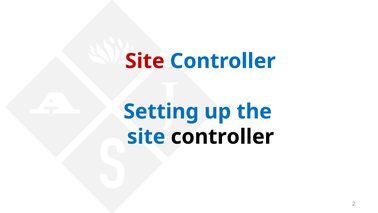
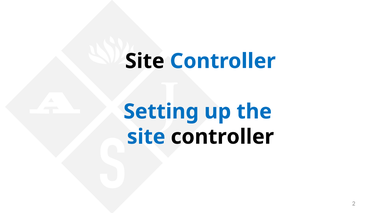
Site colour: red -> black (145, 61)
